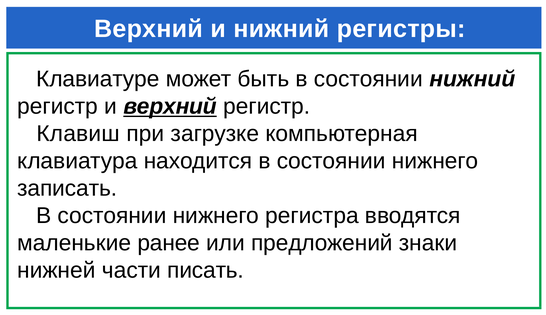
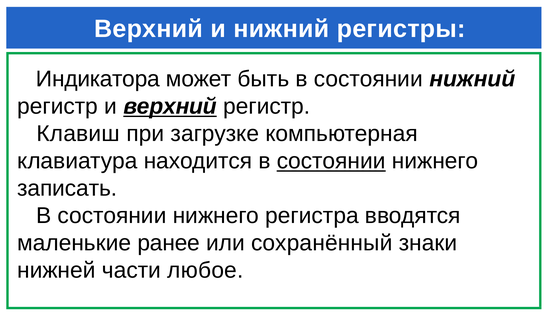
Клавиатуре: Клавиатуре -> Индикатора (98, 79)
состоянии underline: none -> present (331, 161)
предложений: предложений -> сохранённый (322, 243)
писать: писать -> любое (205, 270)
